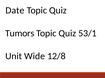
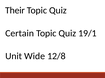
Date: Date -> Their (15, 10)
Tumors: Tumors -> Certain (20, 34)
53/1: 53/1 -> 19/1 (87, 34)
